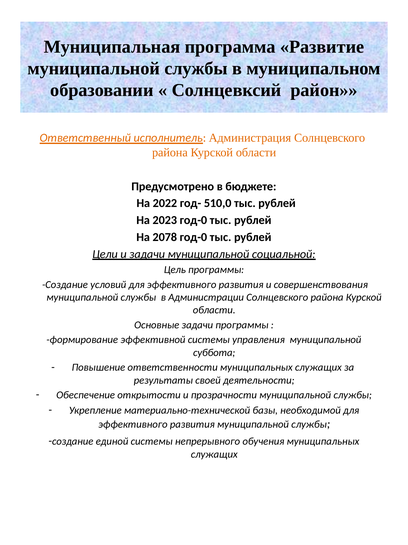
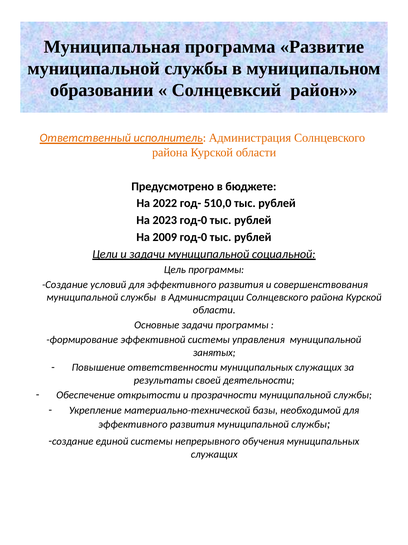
2078: 2078 -> 2009 (165, 237)
суббота: суббота -> занятых (214, 352)
